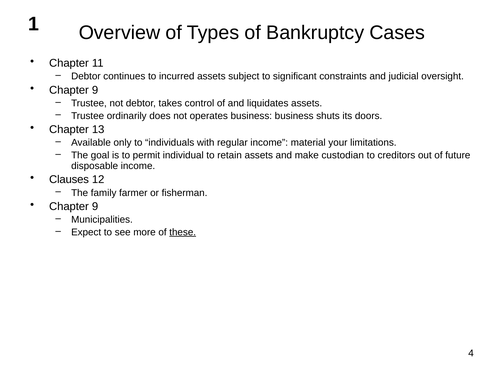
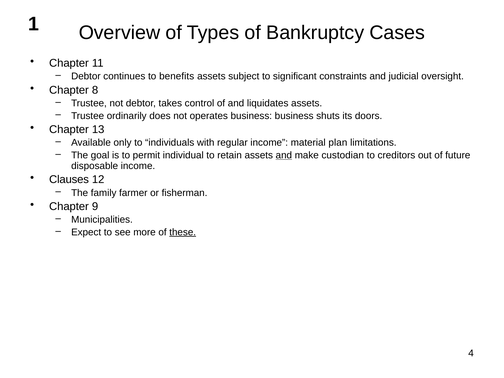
incurred: incurred -> benefits (177, 76)
9: 9 -> 8 (95, 90)
your: your -> plan (338, 143)
and underline: none -> present (284, 155)
